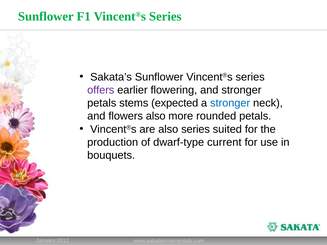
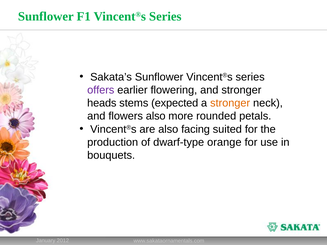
petals: petals -> heads (102, 103)
stronger colour: blue -> orange (230, 103)
also series: series -> facing (196, 129)
current: current -> orange (224, 142)
